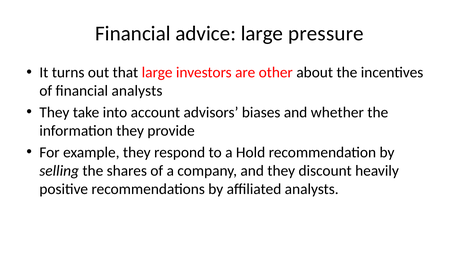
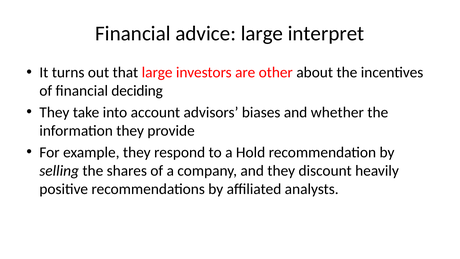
pressure: pressure -> interpret (326, 33)
financial analysts: analysts -> deciding (137, 91)
